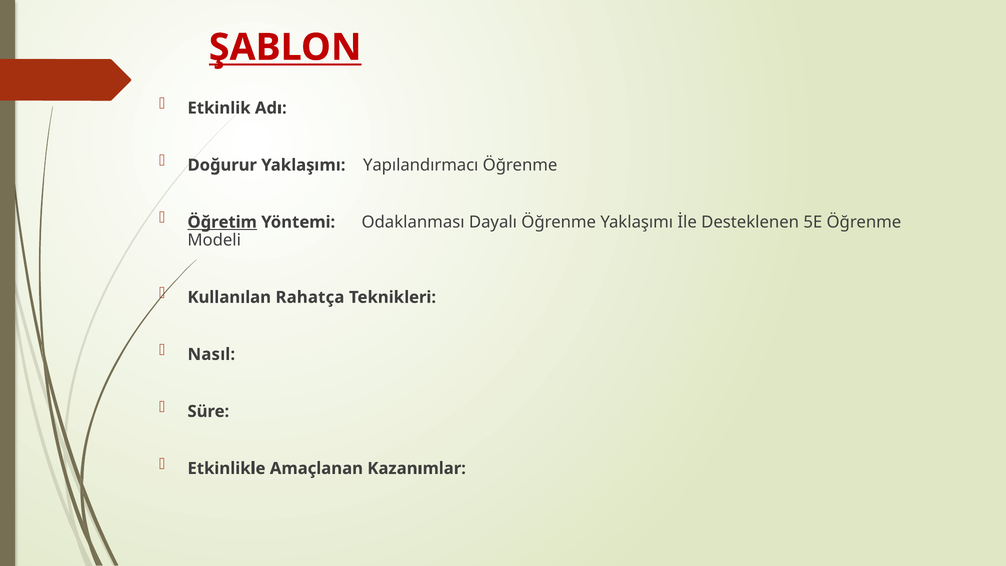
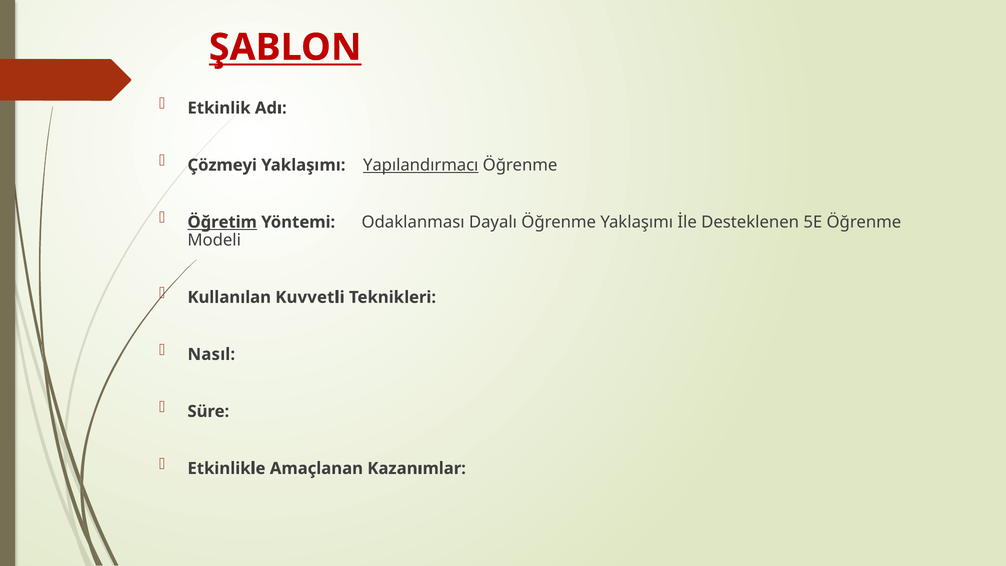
Doğurur: Doğurur -> Çözmeyi (222, 165)
Yapılandırmacı underline: none -> present (421, 165)
Rahatça: Rahatça -> Kuvvetli (310, 297)
